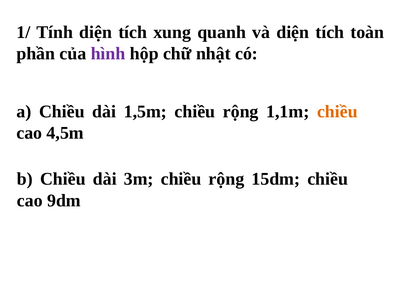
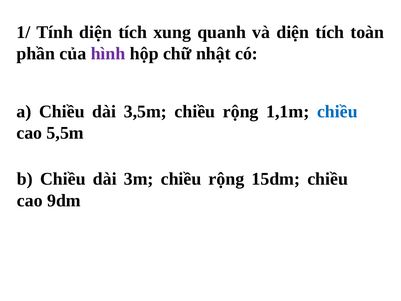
1,5m: 1,5m -> 3,5m (145, 111)
chiều colour: orange -> blue (337, 111)
4,5m: 4,5m -> 5,5m (65, 133)
